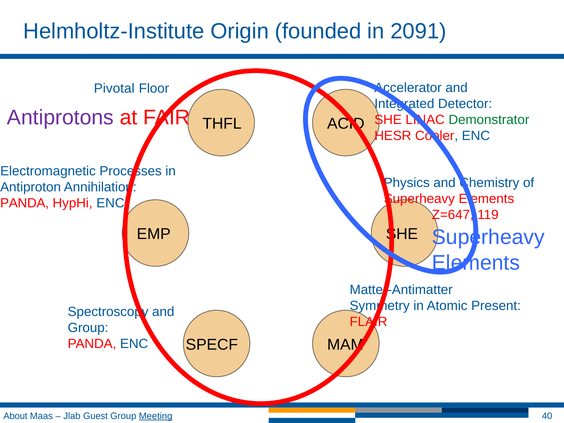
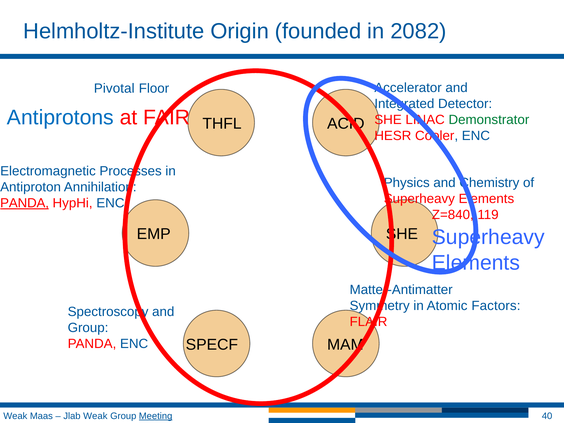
2091: 2091 -> 2082 (418, 31)
Antiprotons colour: purple -> blue (60, 117)
PANDA underline: none -> present (25, 203)
Z=647: Z=647 -> Z=840 (453, 215)
Present: Present -> Factors (496, 306)
About: About -> Weak (15, 416)
Jlab Guest: Guest -> Weak (95, 416)
